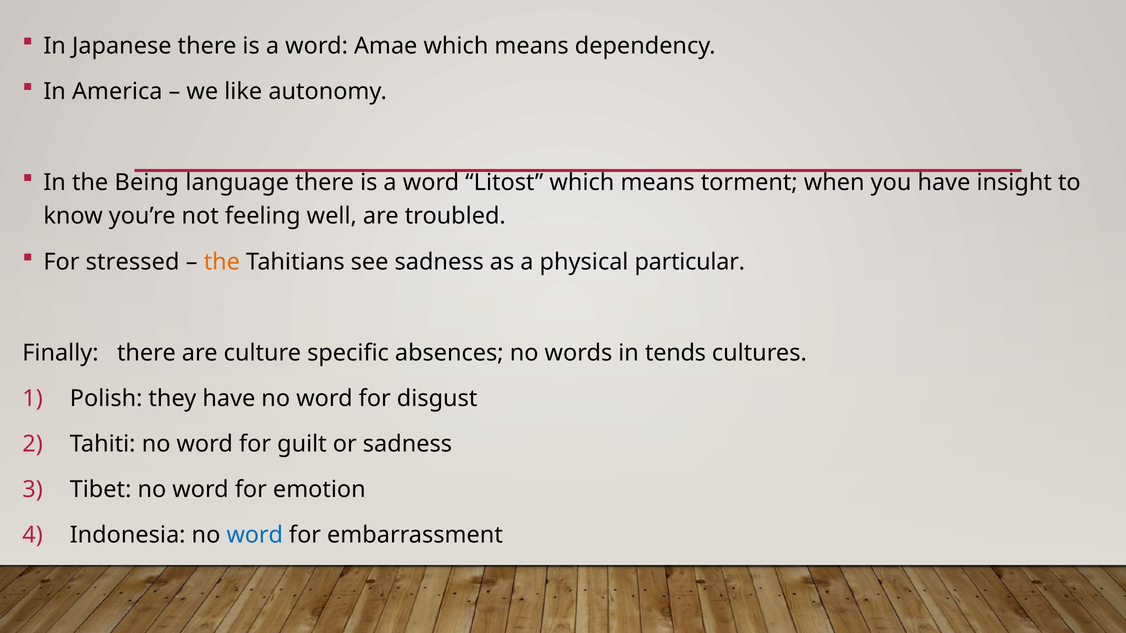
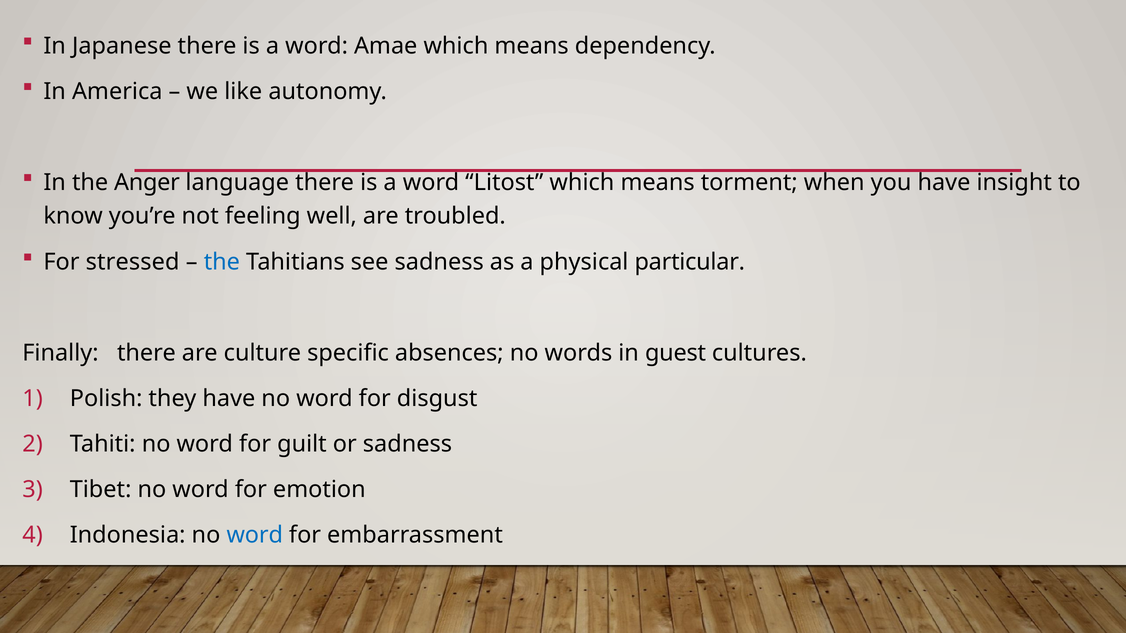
Being: Being -> Anger (147, 183)
the colour: orange -> blue (222, 262)
tends: tends -> guest (676, 353)
